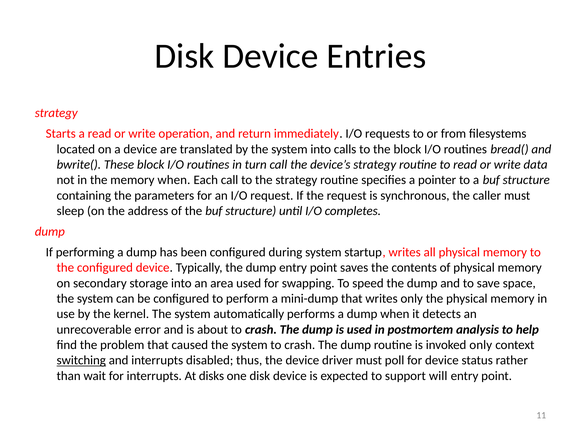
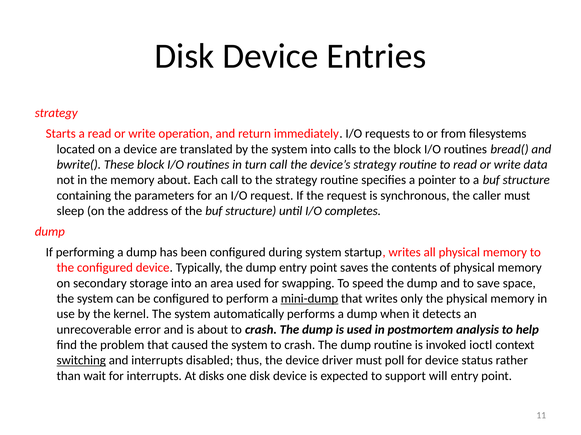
memory when: when -> about (174, 180)
mini-dump underline: none -> present (309, 299)
invoked only: only -> ioctl (481, 346)
